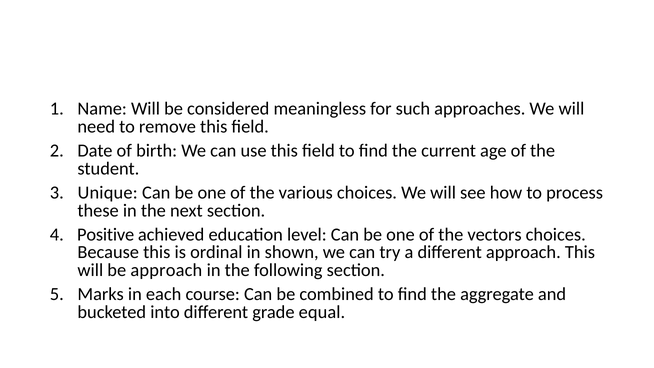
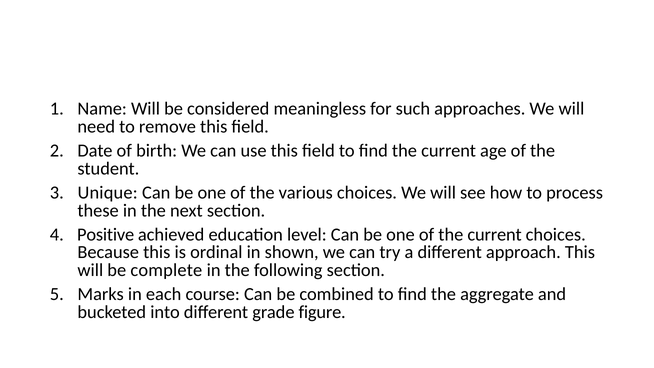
of the vectors: vectors -> current (495, 234)
be approach: approach -> complete (166, 270)
equal: equal -> figure (322, 312)
